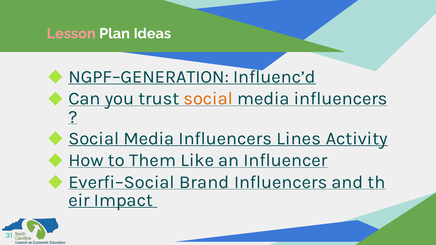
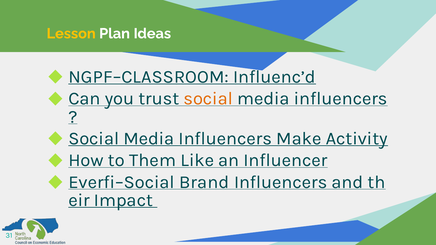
Lesson colour: pink -> yellow (71, 34)
NGPF–GENERATION: NGPF–GENERATION -> NGPF–CLASSROOM (149, 77)
Lines: Lines -> Make (299, 139)
